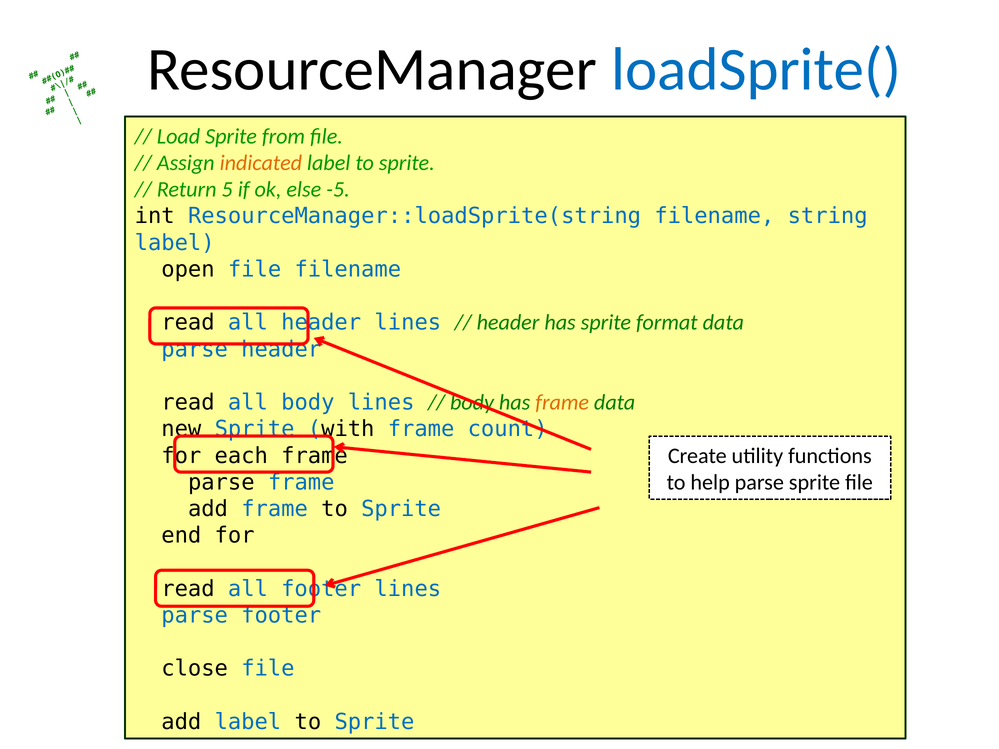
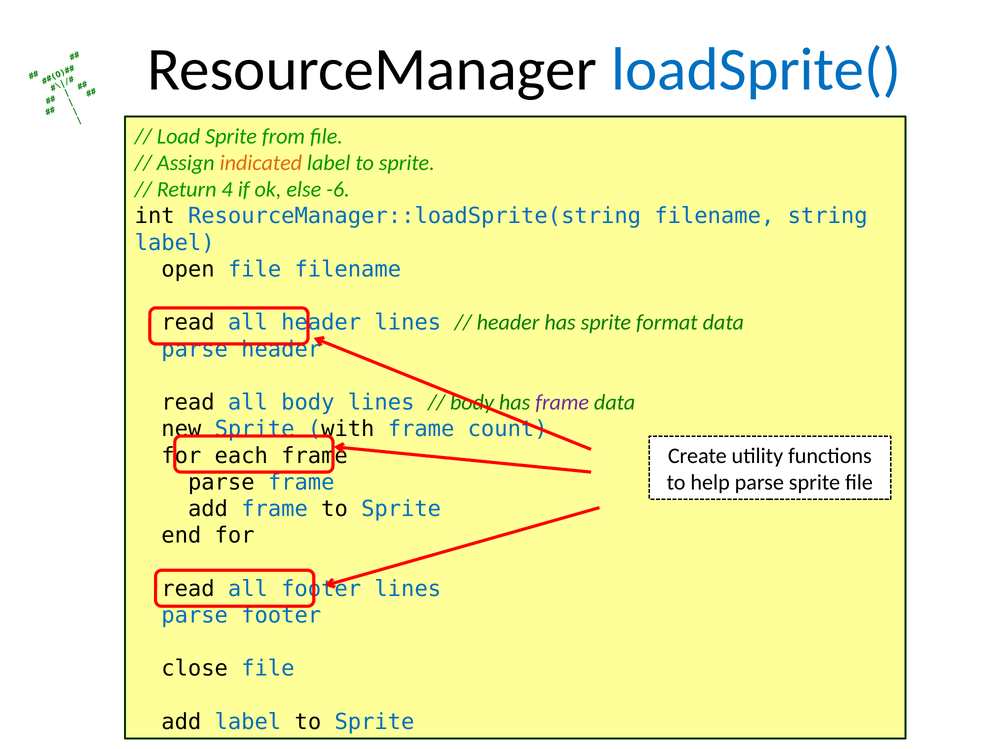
5: 5 -> 4 (227, 190)
-5: -5 -> -6 (338, 190)
frame colour: orange -> purple (562, 403)
